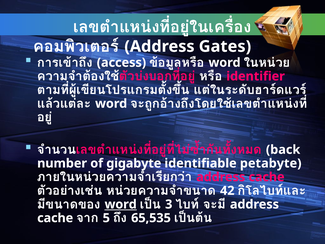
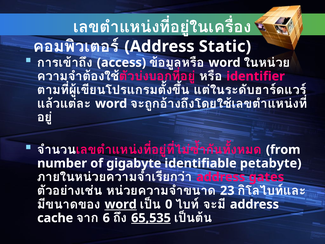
Gates: Gates -> Static (225, 46)
back: back -> from (283, 150)
cache: cache -> gates (266, 177)
42: 42 -> 23 (227, 190)
3: 3 -> 0 (169, 204)
5: 5 -> 6 (106, 218)
65,535 underline: none -> present (151, 218)
